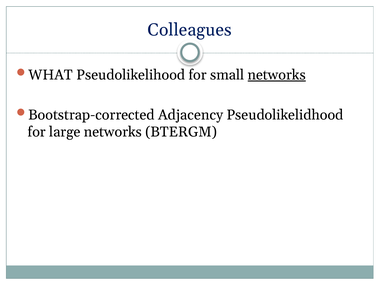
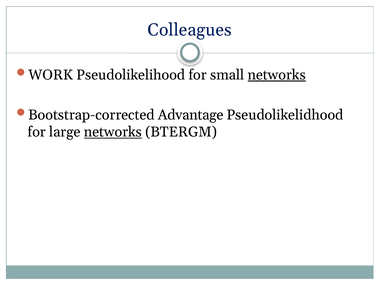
WHAT: WHAT -> WORK (51, 75)
Adjacency: Adjacency -> Advantage (191, 115)
networks underline: none -> present (113, 132)
